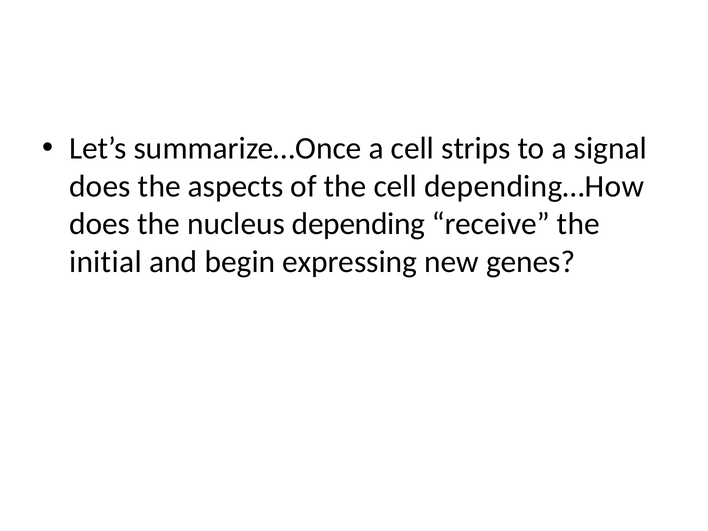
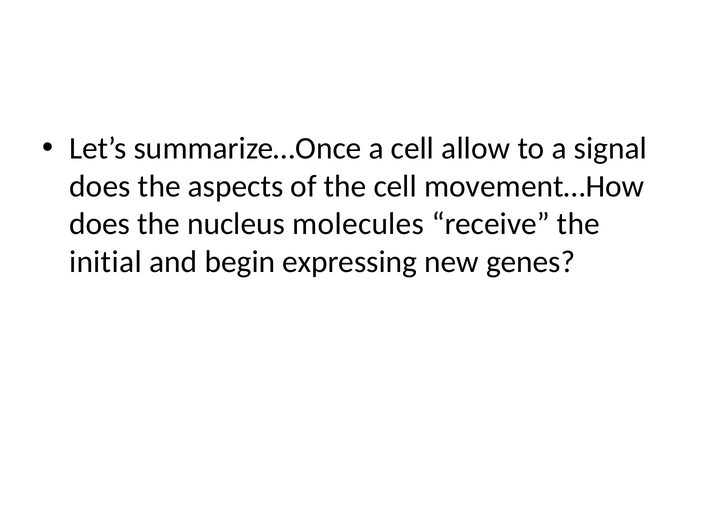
strips: strips -> allow (476, 149)
depending…How: depending…How -> movement…How (534, 186)
depending: depending -> molecules (358, 224)
